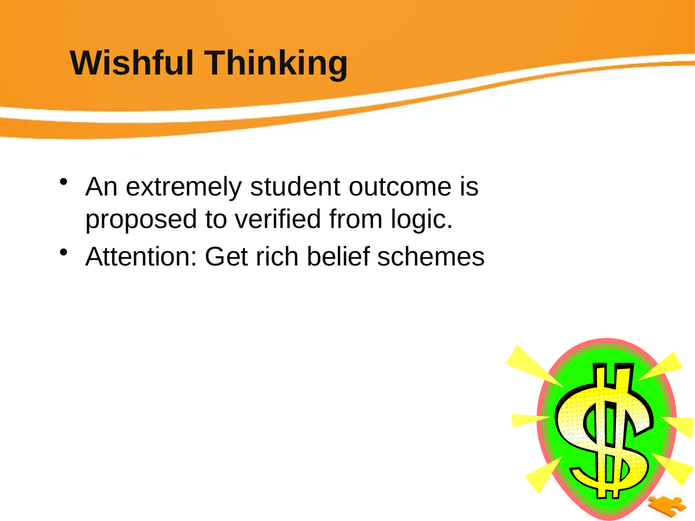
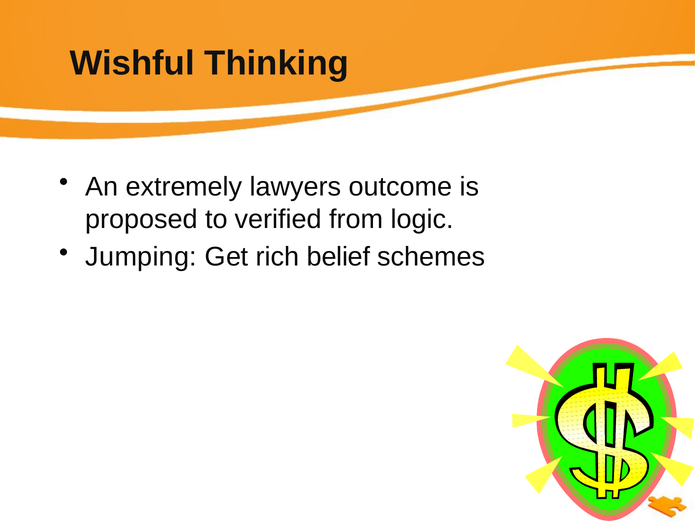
student: student -> lawyers (296, 187)
Attention: Attention -> Jumping (141, 257)
